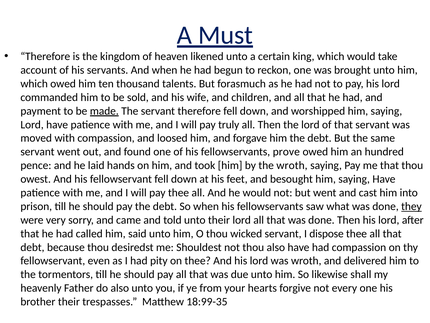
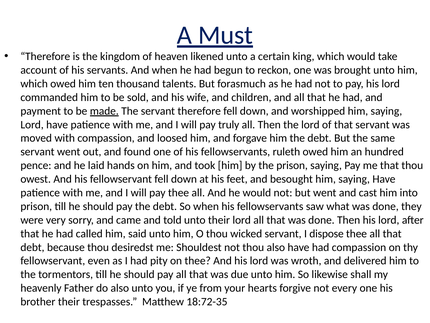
prove: prove -> ruleth (286, 152)
the wroth: wroth -> prison (292, 165)
they underline: present -> none (411, 206)
18:99-35: 18:99-35 -> 18:72-35 (207, 301)
